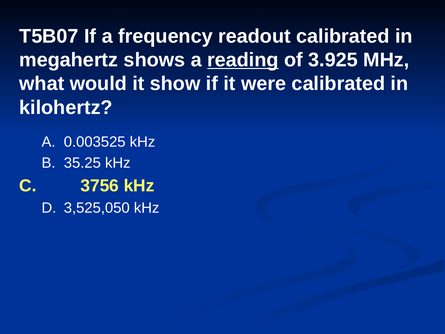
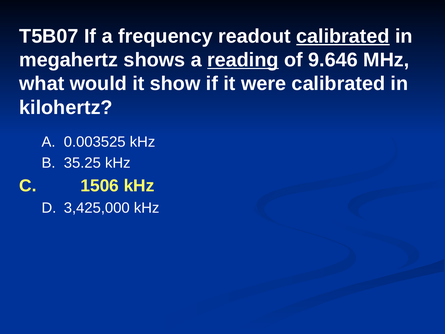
calibrated underline: none -> present (343, 36)
3.925: 3.925 -> 9.646 (333, 60)
3756: 3756 -> 1506 (100, 186)
3,525,050: 3,525,050 -> 3,425,000 (97, 208)
